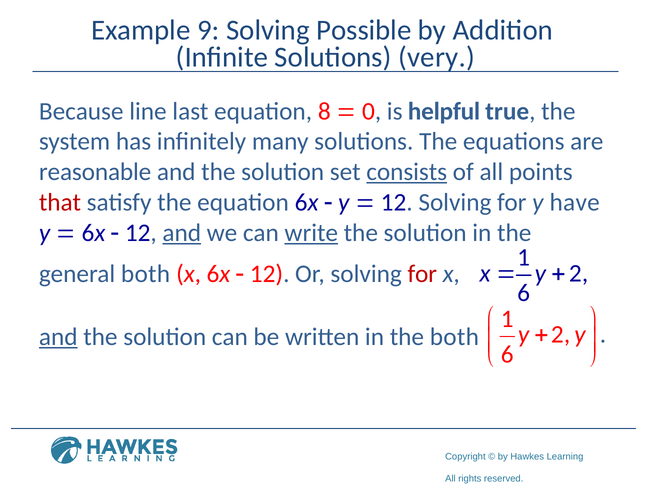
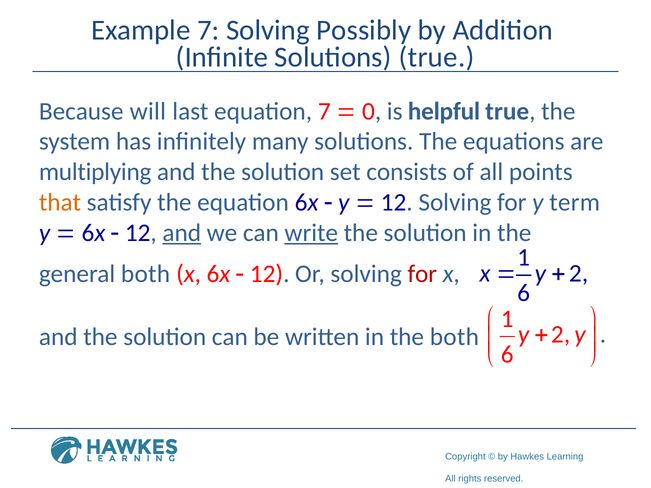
Example 9: 9 -> 7 (208, 30)
Possible: Possible -> Possibly (364, 30)
Solutions very: very -> true (436, 57)
line: line -> will (148, 111)
equation 8: 8 -> 7 (324, 111)
reasonable: reasonable -> multiplying (95, 172)
consists underline: present -> none (407, 172)
that colour: red -> orange (60, 203)
have: have -> term (575, 203)
and underline: present -> none (58, 337)
